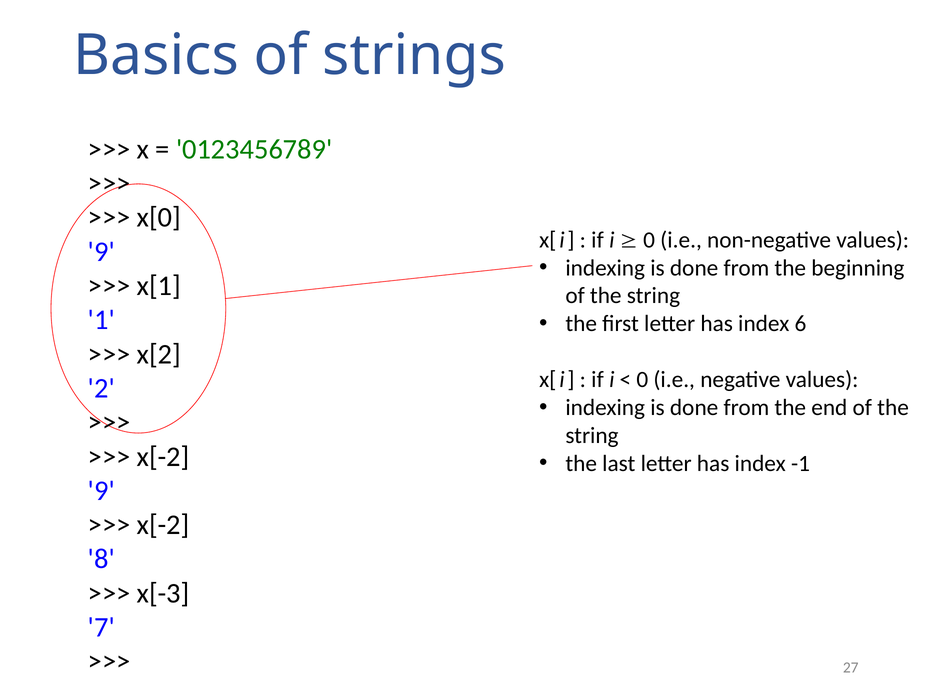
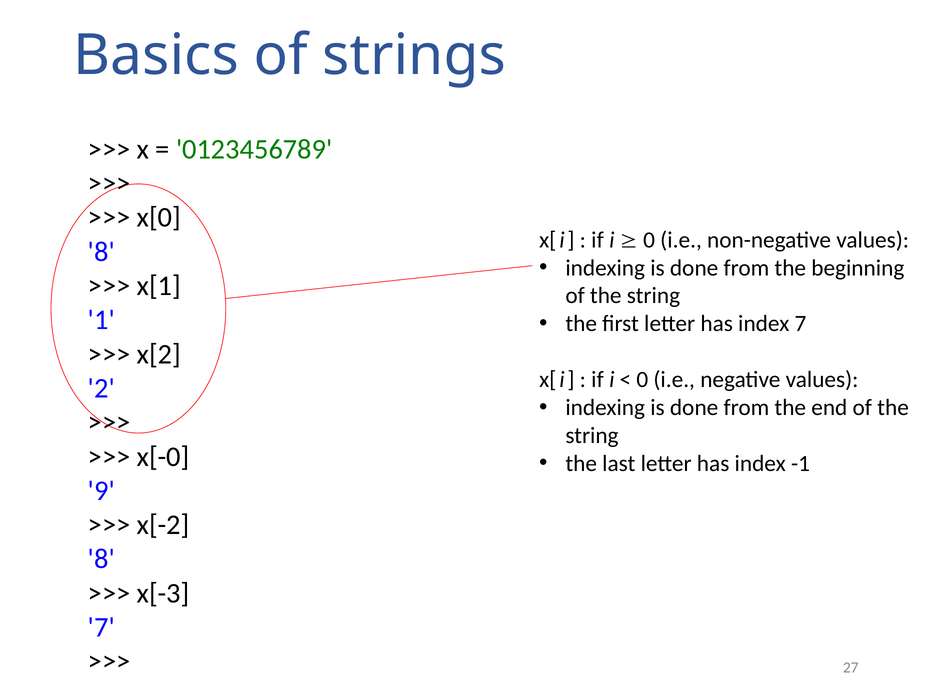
9: 9 -> 8 (101, 252)
index 6: 6 -> 7 (801, 324)
x[-2: x[-2 -> x[-0 (163, 457)
